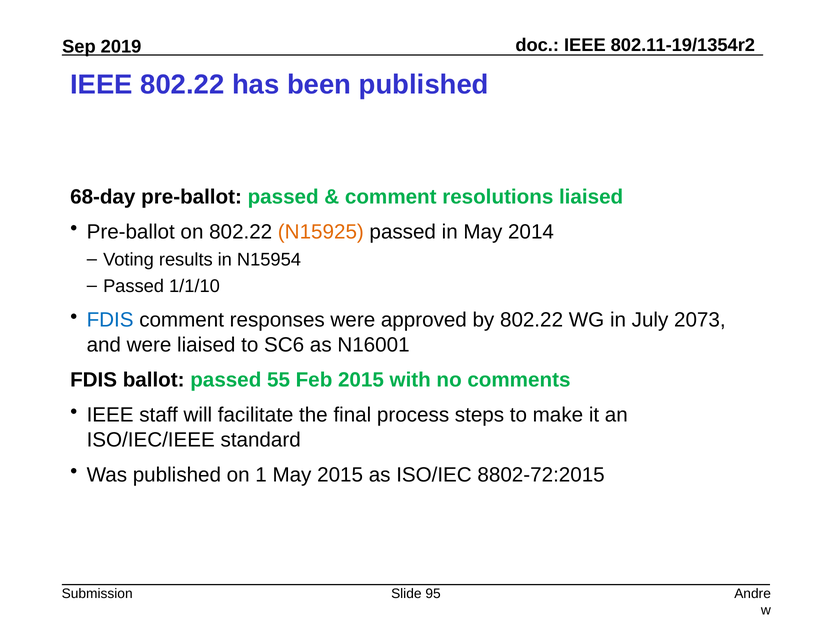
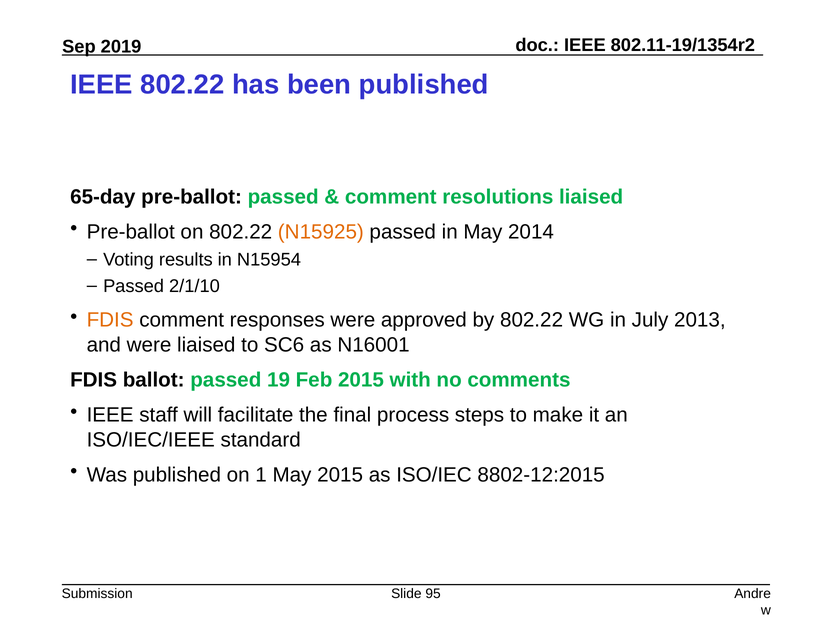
68-day: 68-day -> 65-day (103, 197)
1/1/10: 1/1/10 -> 2/1/10 (194, 286)
FDIS colour: blue -> orange (110, 320)
2073: 2073 -> 2013 (700, 320)
55: 55 -> 19 (278, 380)
8802-72:2015: 8802-72:2015 -> 8802-12:2015 (541, 475)
